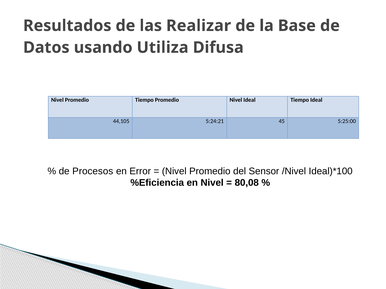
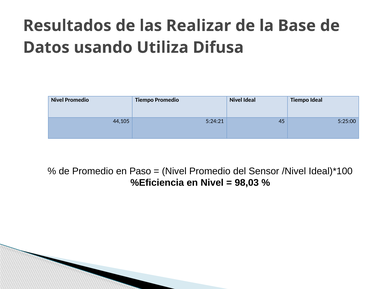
de Procesos: Procesos -> Promedio (93, 171)
Error: Error -> Paso (140, 171)
80,08: 80,08 -> 98,03 (247, 183)
